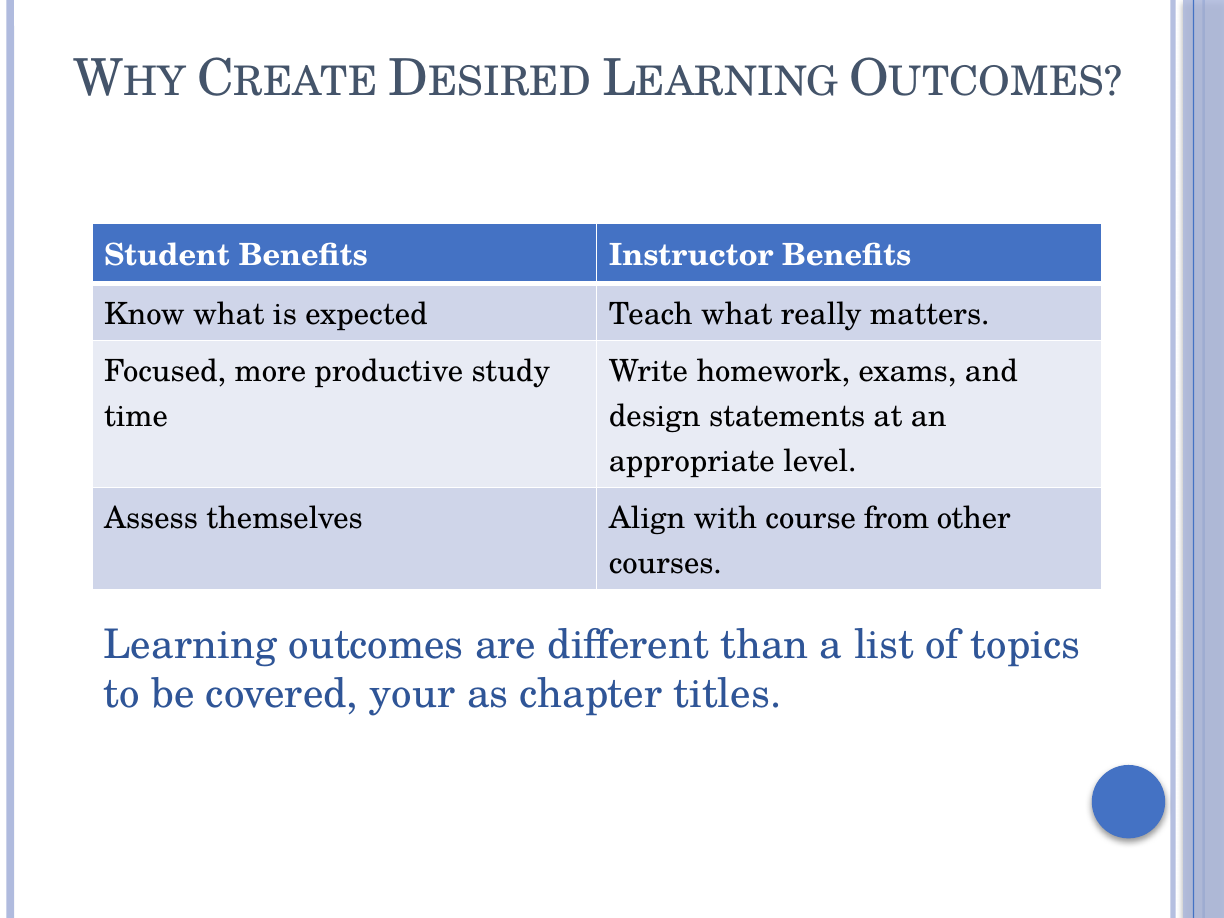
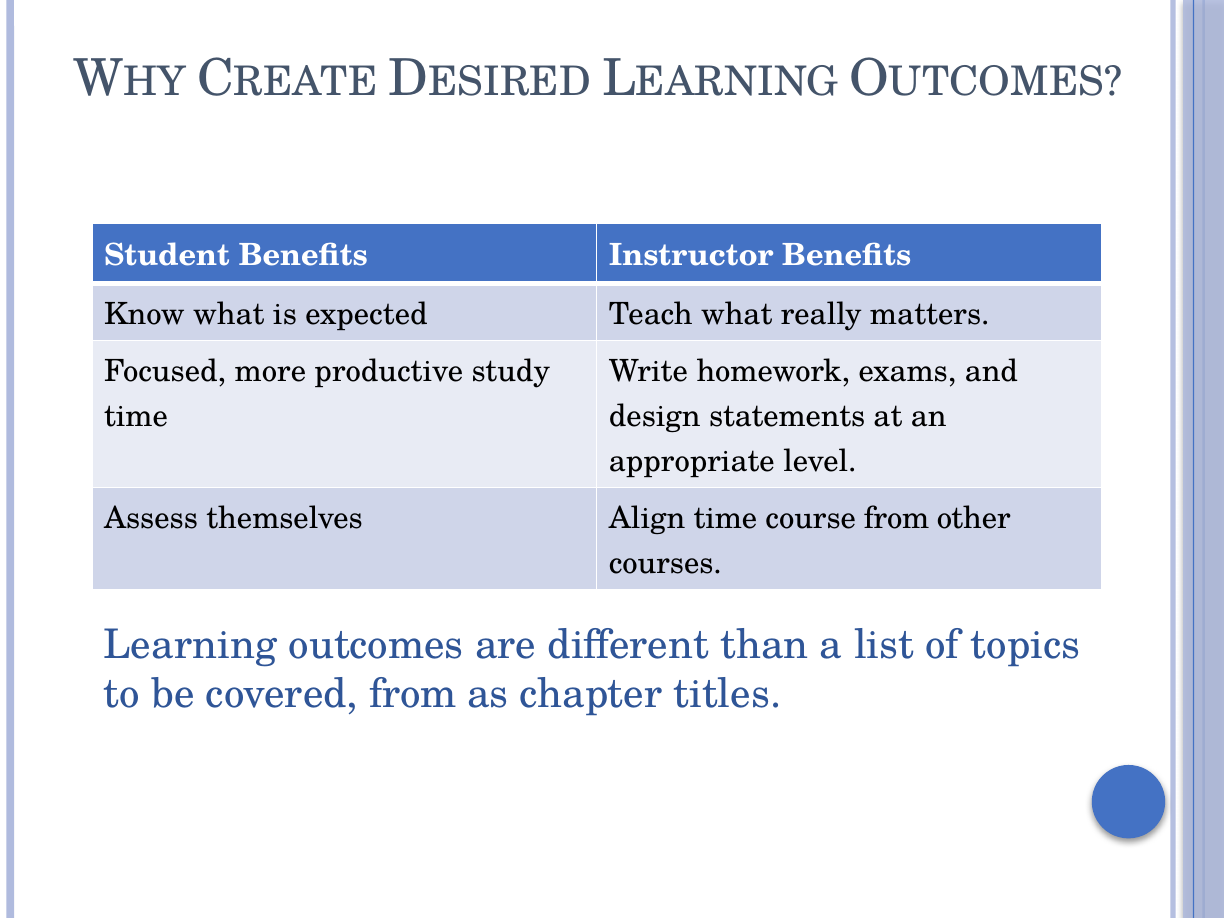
Align with: with -> time (725, 518)
covered your: your -> from (413, 694)
